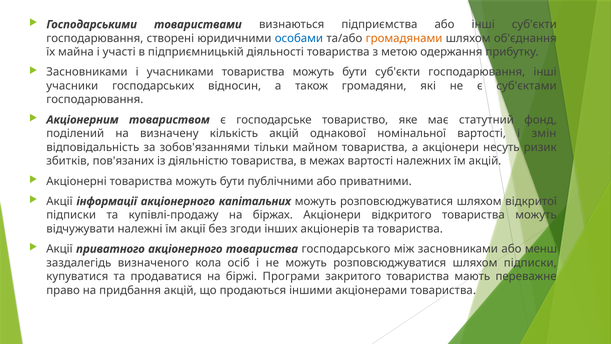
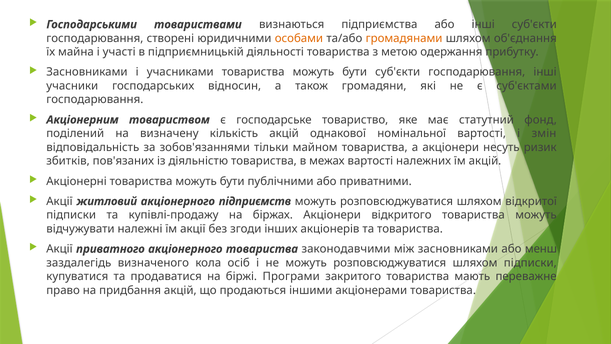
особами colour: blue -> orange (299, 38)
інформації: інформації -> житловий (107, 201)
капітальних: капітальних -> підприємств (255, 201)
господарського: господарського -> законодавчими (346, 249)
